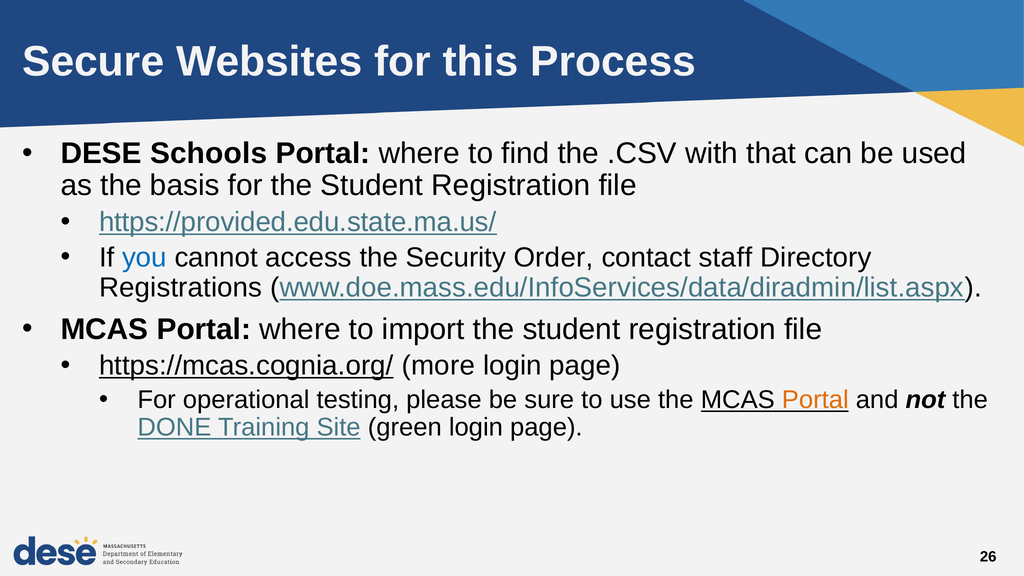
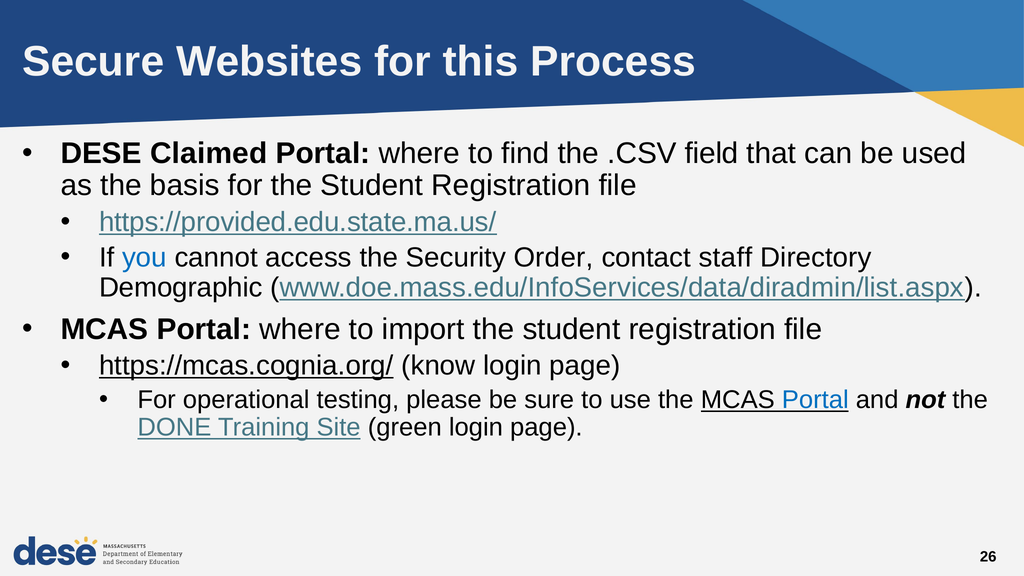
Schools: Schools -> Claimed (209, 153)
with: with -> field (712, 153)
Registrations: Registrations -> Demographic (181, 287)
more: more -> know (438, 366)
Portal colour: orange -> blue (815, 400)
